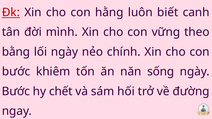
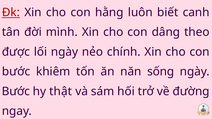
vững: vững -> dâng (166, 32)
bằng: bằng -> được (16, 52)
chết: chết -> thật (61, 92)
